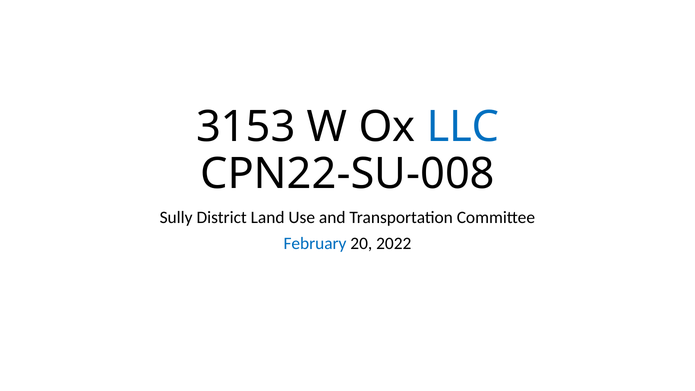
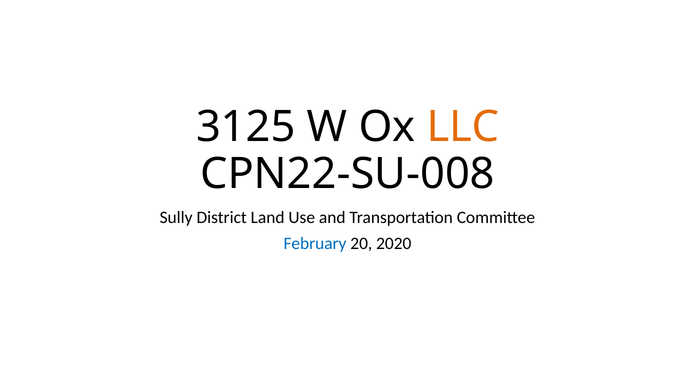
3153: 3153 -> 3125 (246, 127)
LLC colour: blue -> orange (463, 127)
2022: 2022 -> 2020 (394, 243)
